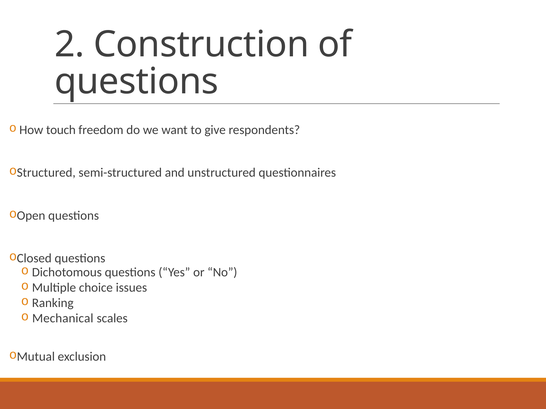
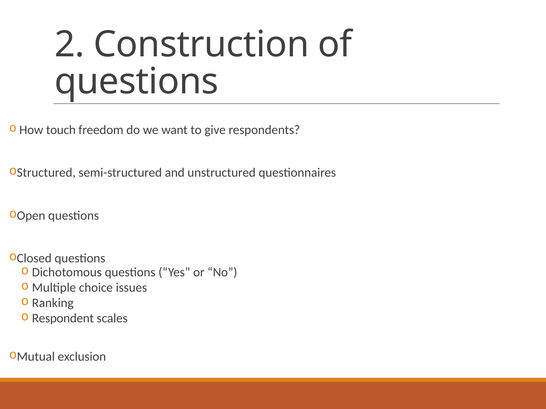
Mechanical: Mechanical -> Respondent (63, 319)
